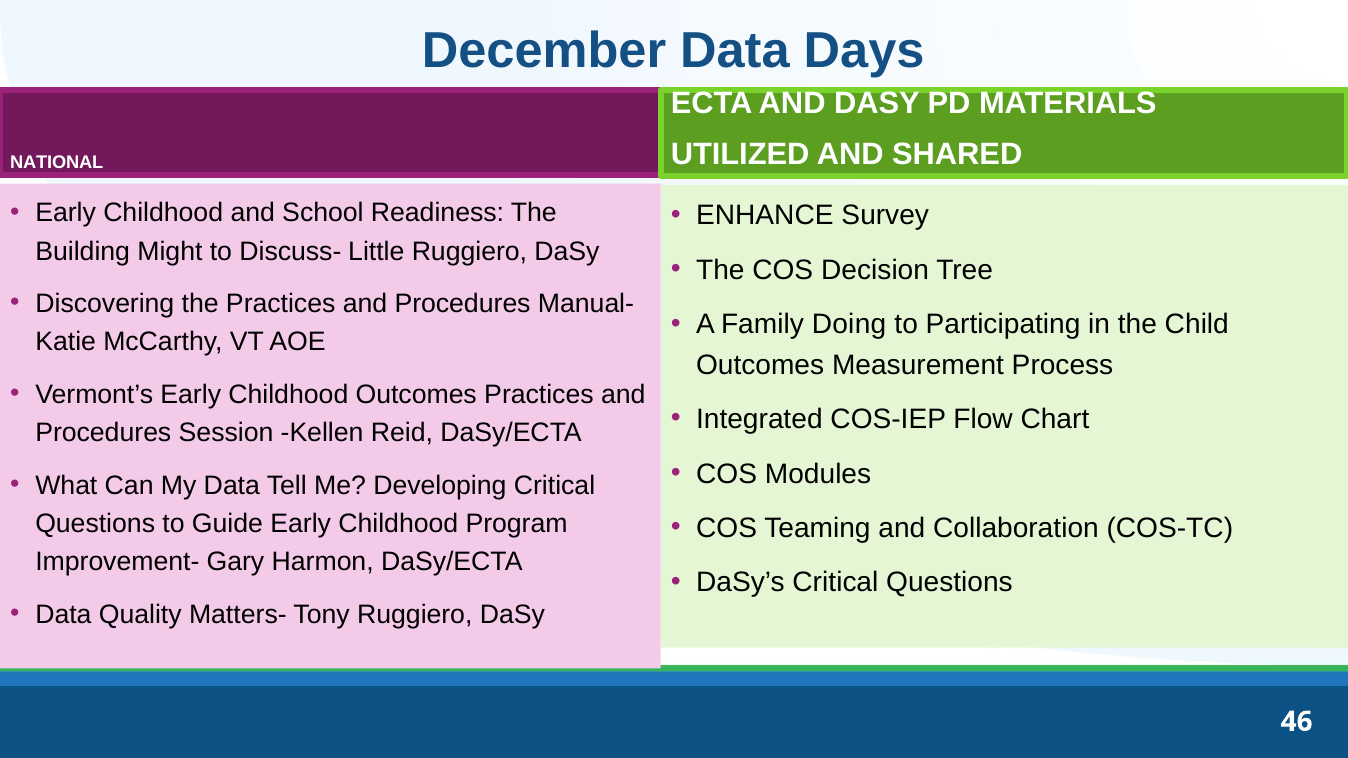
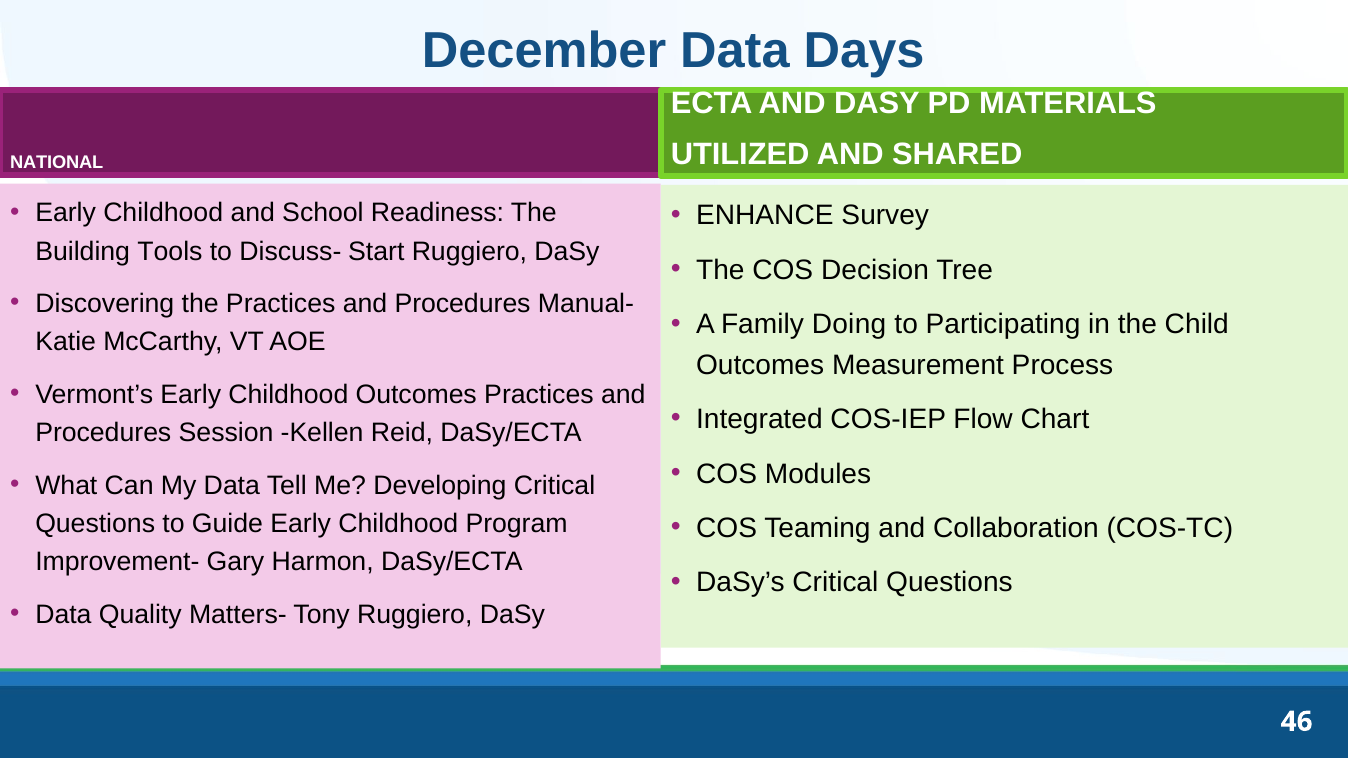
Might: Might -> Tools (170, 251)
Little: Little -> Start (376, 251)
